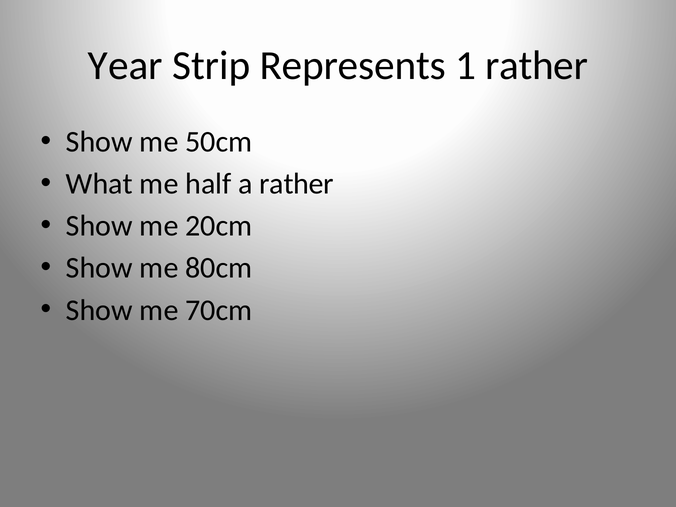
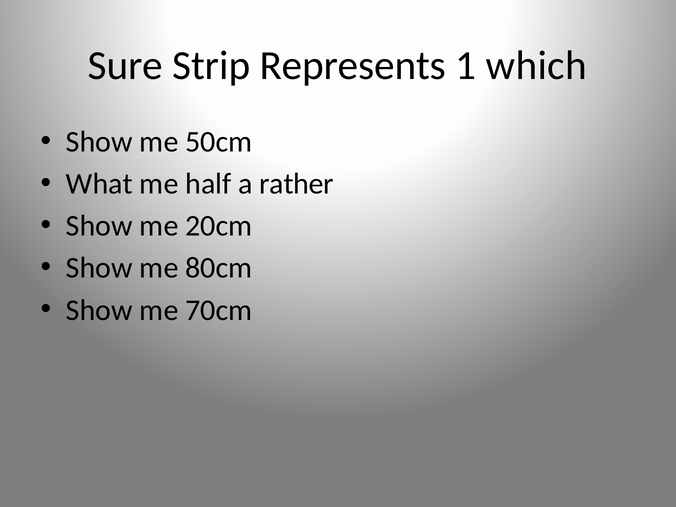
Year: Year -> Sure (125, 65)
1 rather: rather -> which (536, 65)
